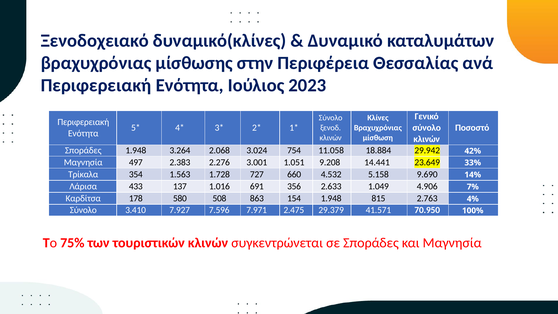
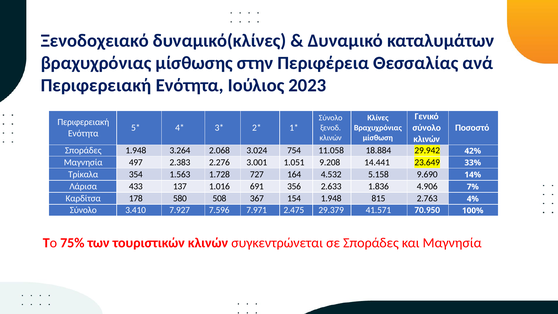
660: 660 -> 164 (294, 174)
1.049: 1.049 -> 1.836 (378, 186)
863: 863 -> 367 (257, 198)
